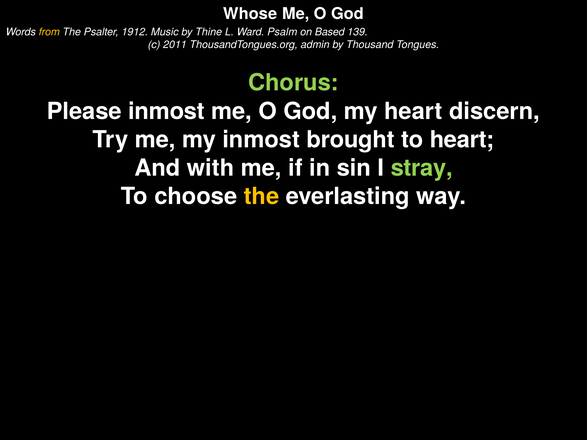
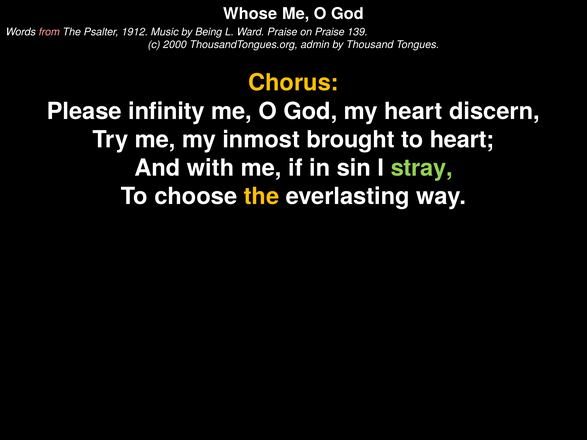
from colour: yellow -> pink (49, 32)
Thine: Thine -> Being (209, 32)
Ward Psalm: Psalm -> Praise (282, 32)
on Based: Based -> Praise (330, 32)
2011: 2011 -> 2000 (175, 45)
Chorus colour: light green -> yellow (293, 83)
Please inmost: inmost -> infinity (166, 111)
